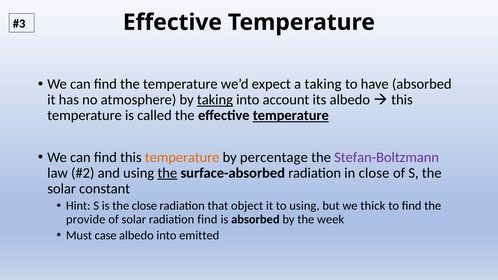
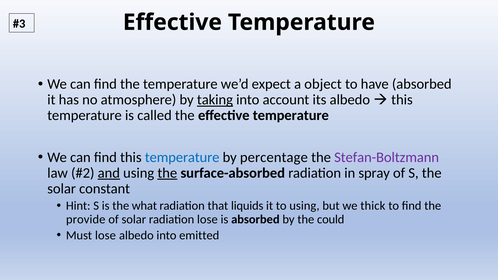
a taking: taking -> object (323, 84)
temperature underline: present -> none (291, 116)
temperature colour: orange -> blue (182, 157)
and underline: none -> present (109, 173)
in close: close -> spray (374, 173)
the close: close -> what (144, 206)
object: object -> liquids (247, 206)
radiation find: find -> lose (207, 219)
week: week -> could (331, 219)
Must case: case -> lose (105, 235)
